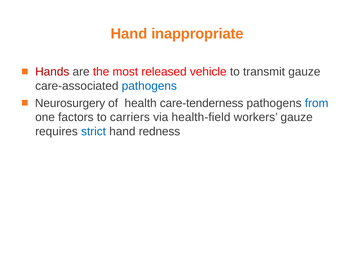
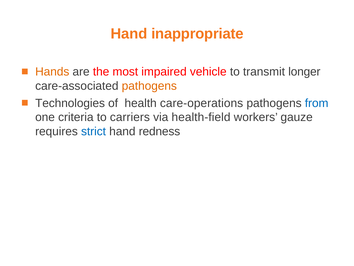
Hands colour: red -> orange (52, 72)
released: released -> impaired (164, 72)
transmit gauze: gauze -> longer (304, 72)
pathogens colour: blue -> orange (149, 86)
Neurosurgery: Neurosurgery -> Technologies (70, 103)
care-tenderness: care-tenderness -> care-operations (202, 103)
factors: factors -> criteria (76, 117)
